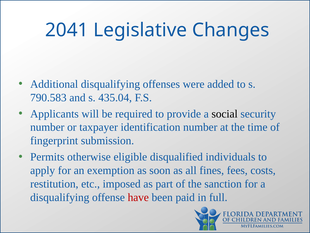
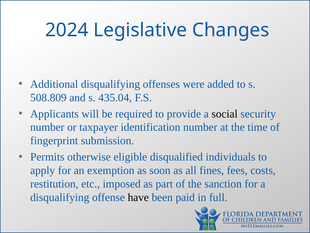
2041: 2041 -> 2024 (67, 30)
790.583: 790.583 -> 508.809 (48, 97)
have colour: red -> black (138, 197)
